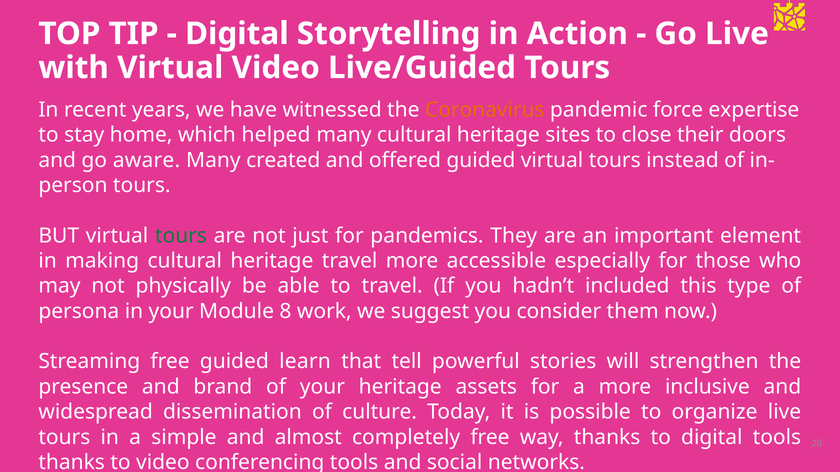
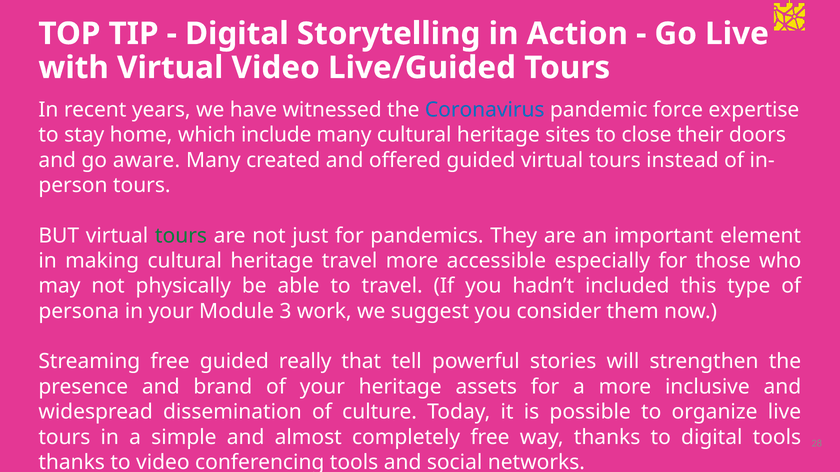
Coronavirus colour: orange -> blue (485, 110)
helped: helped -> include (276, 135)
8: 8 -> 3 (285, 312)
learn: learn -> really (305, 362)
